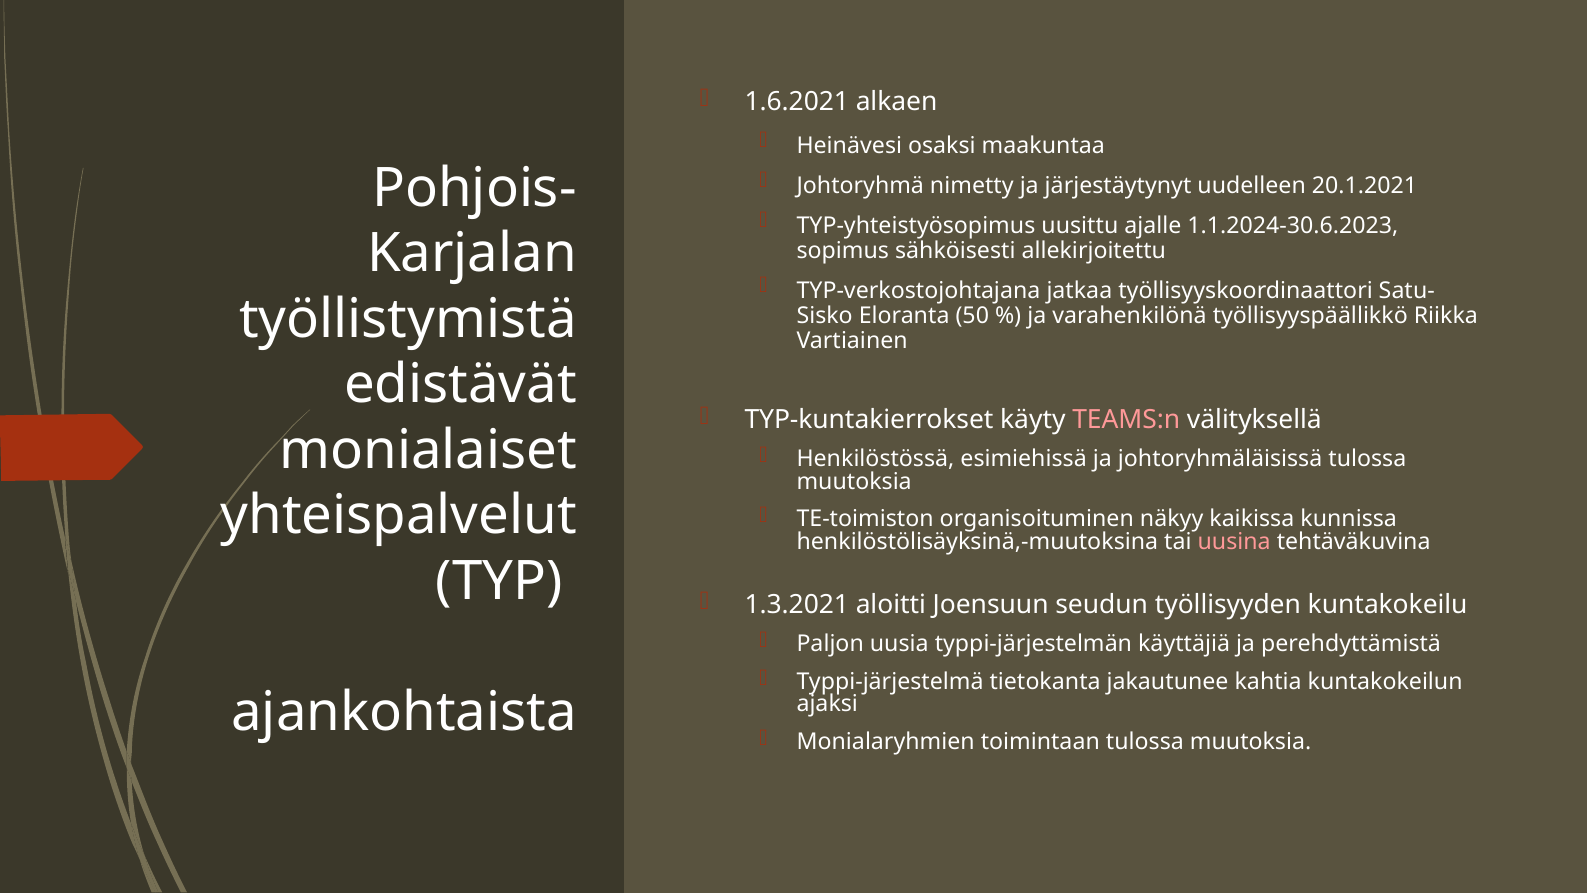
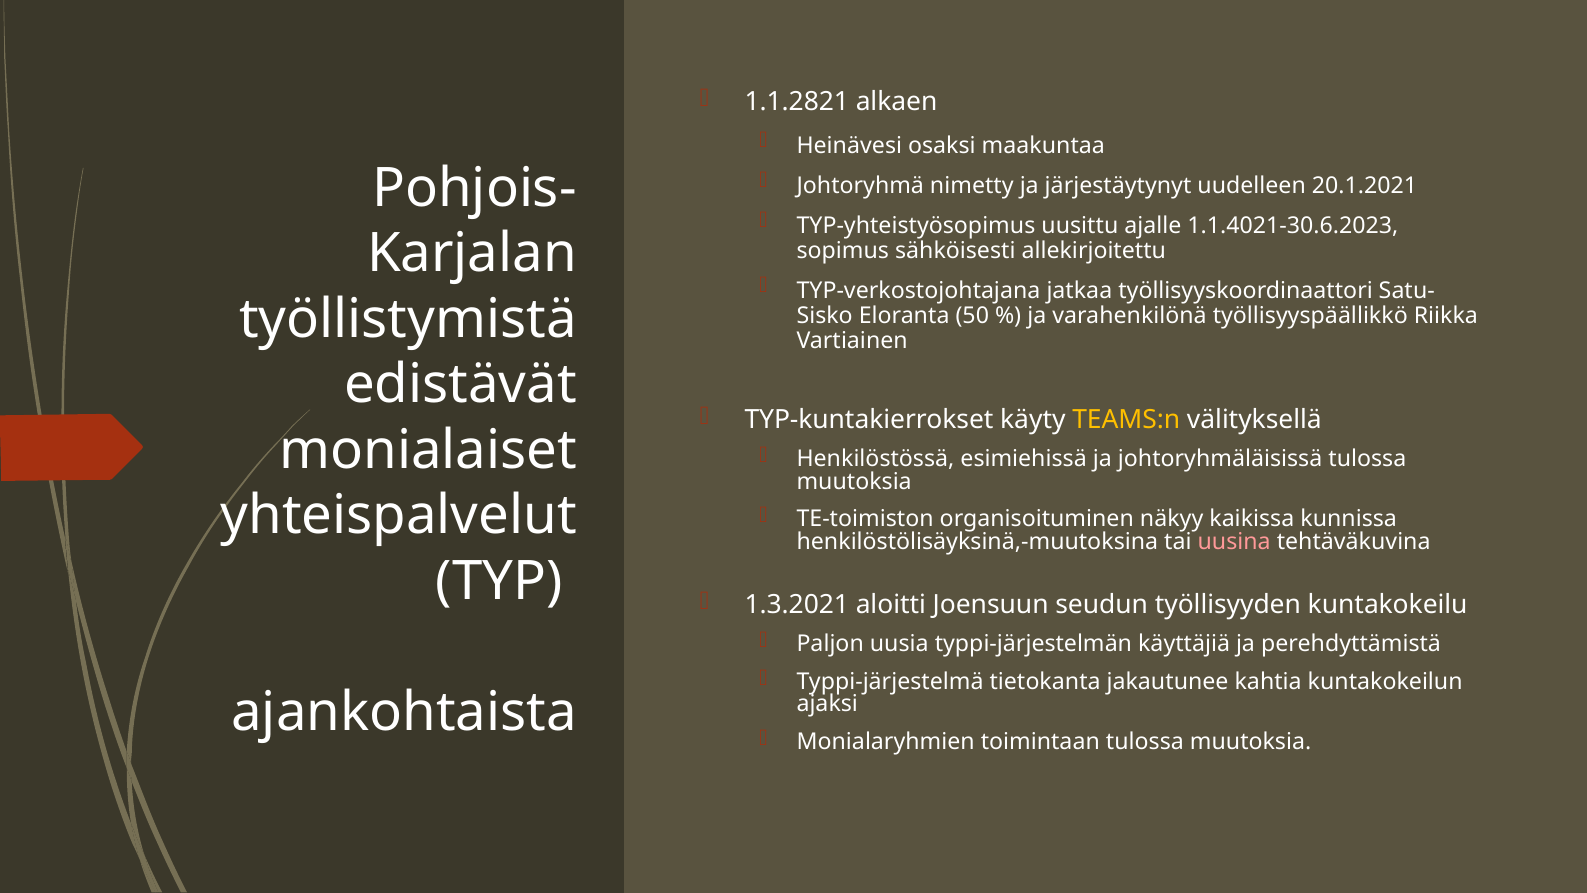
1.6.2021: 1.6.2021 -> 1.1.2821 (797, 102)
1.1.2024-30.6.2023: 1.1.2024-30.6.2023 -> 1.1.4021-30.6.2023 (1293, 226)
TEAMS:n colour: pink -> yellow (1126, 420)
